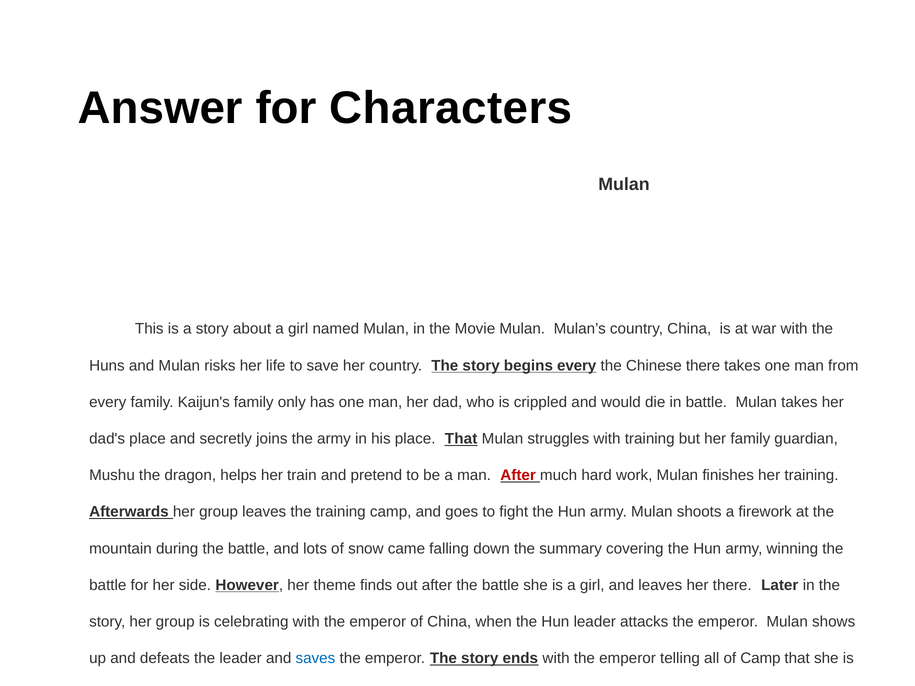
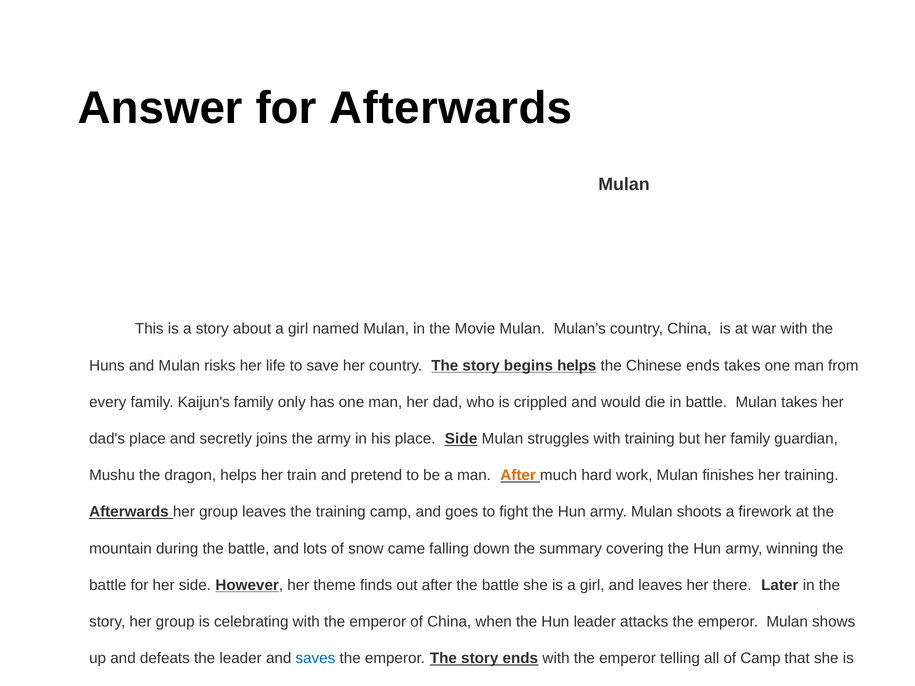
for Characters: Characters -> Afterwards (451, 108)
begins every: every -> helps (577, 366)
Chinese there: there -> ends (703, 366)
place That: That -> Side (461, 439)
After colour: red -> orange (518, 475)
